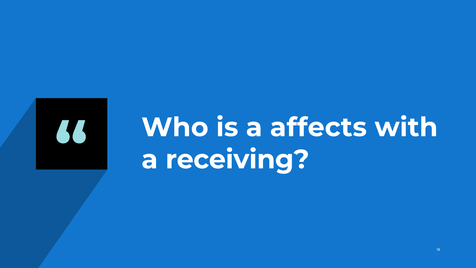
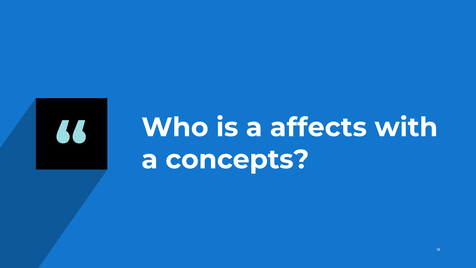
receiving: receiving -> concepts (237, 159)
